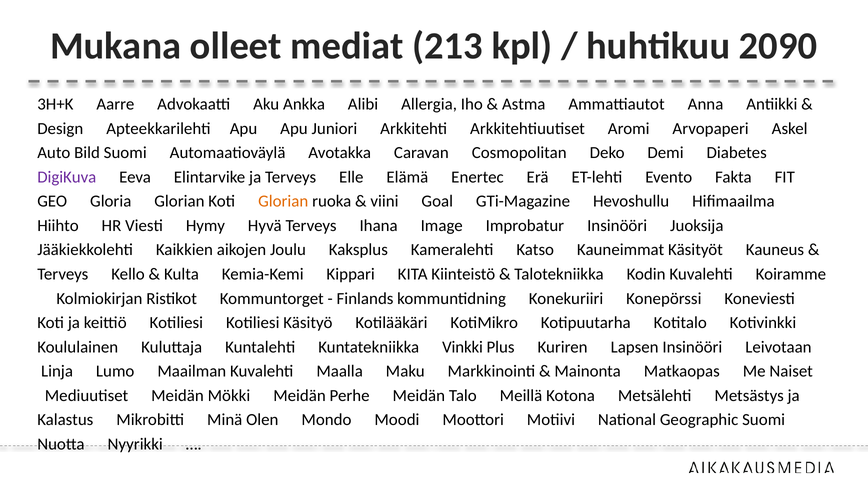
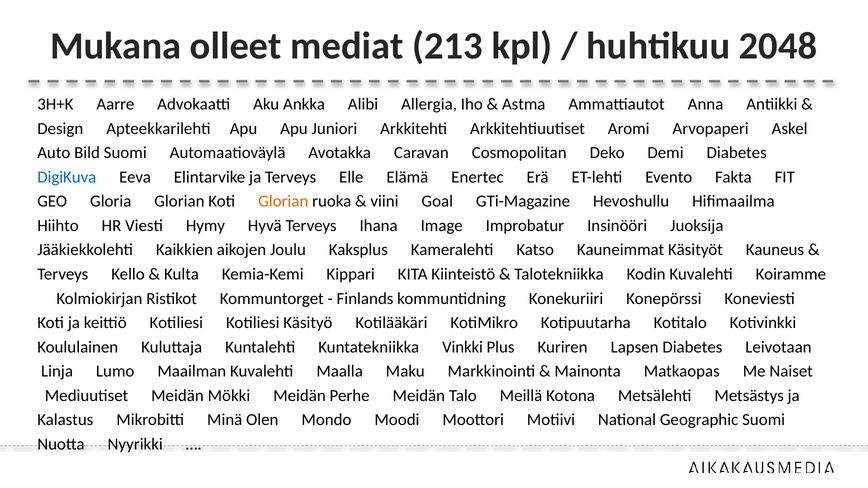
2090: 2090 -> 2048 (778, 46)
DigiKuva colour: purple -> blue (67, 177)
Lapsen Insinööri: Insinööri -> Diabetes (692, 347)
